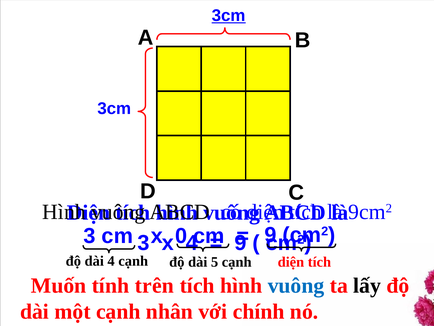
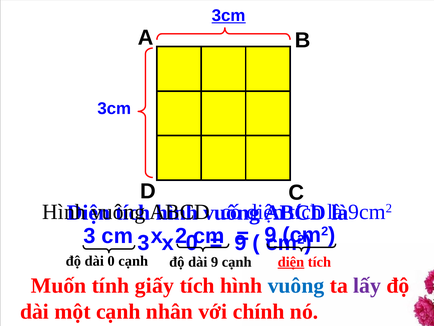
0: 0 -> 2 (181, 236)
x 4: 4 -> 0 (192, 243)
dài 4: 4 -> 0 (111, 261)
dài 5: 5 -> 9 (215, 262)
diện underline: none -> present (291, 262)
trên: trên -> giấy (154, 285)
lấy colour: black -> purple (367, 285)
